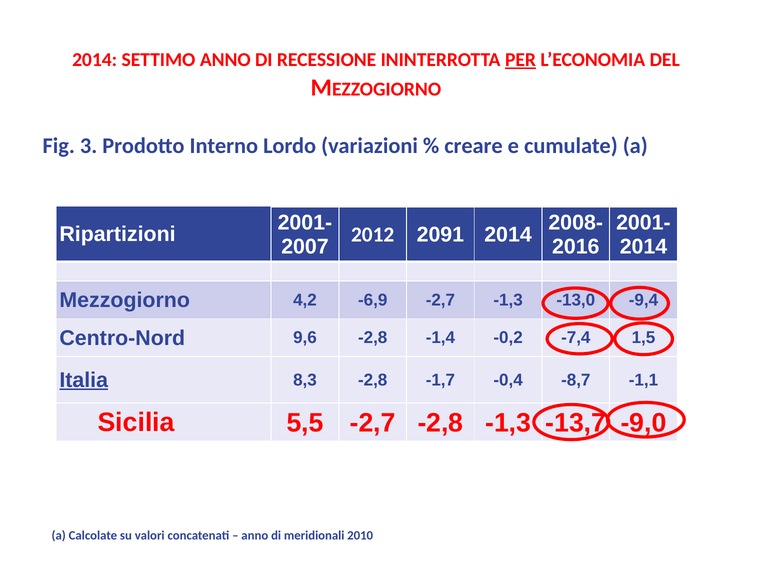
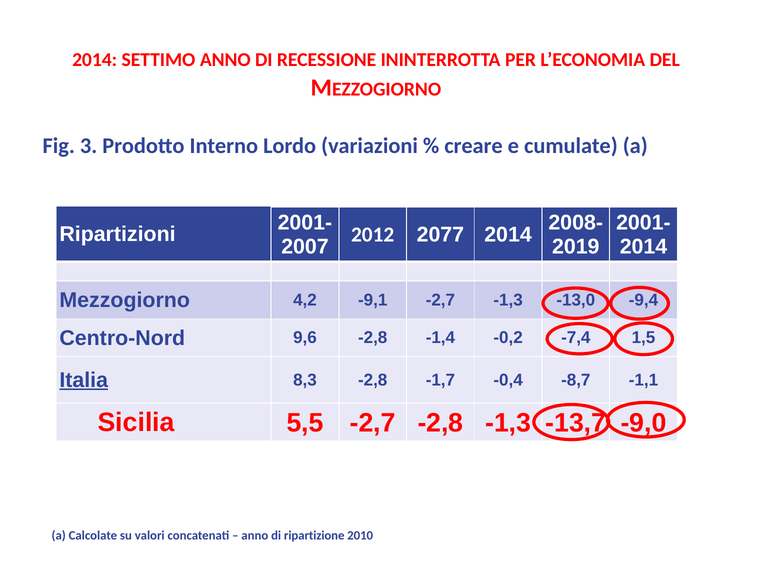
PER underline: present -> none (521, 60)
2091: 2091 -> 2077 (440, 235)
2016: 2016 -> 2019 (576, 247)
-6,9: -6,9 -> -9,1 (373, 300)
meridionali: meridionali -> ripartizione (314, 536)
